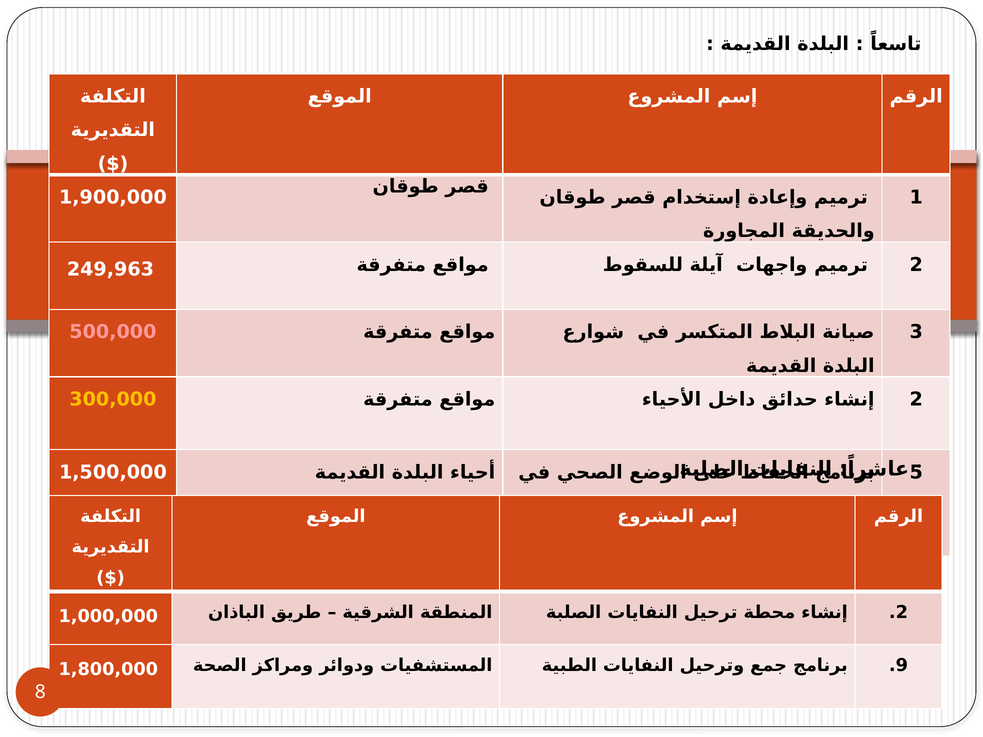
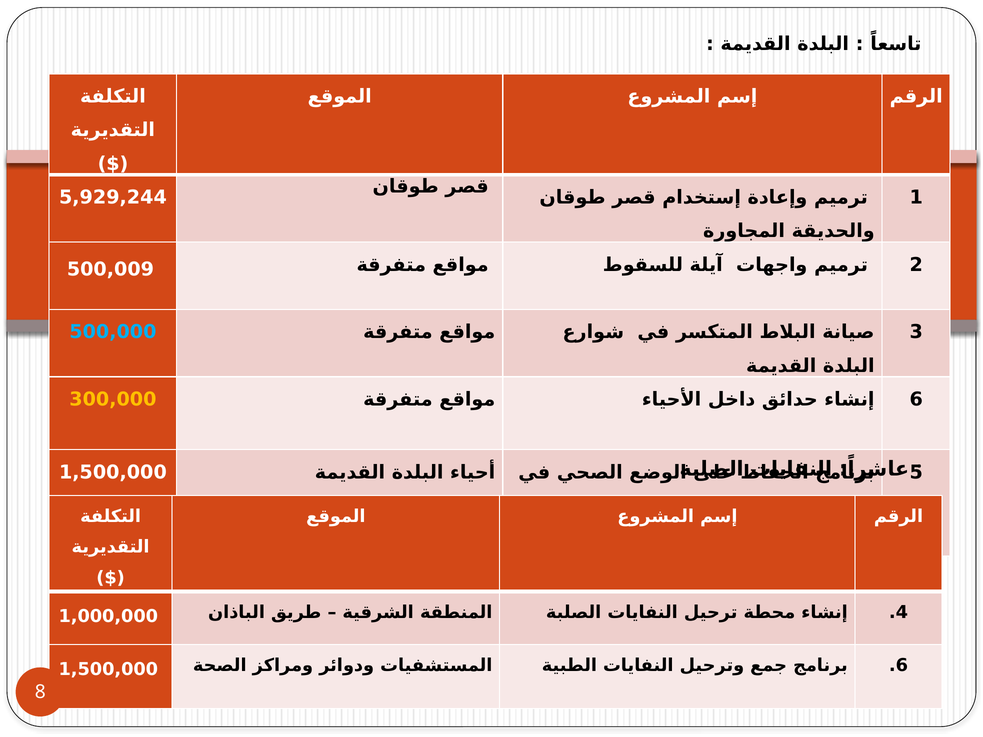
1,900,000: 1,900,000 -> 5,929,244 (113, 198)
249,963: 249,963 -> 500,009 (110, 269)
500,000 colour: pink -> light blue (113, 332)
2: 2 -> 6 (916, 400)
2: 2 -> 4 (902, 612)
1,800,000: 1,800,000 -> 1,500,000 (108, 670)
9: 9 -> 6 (902, 666)
